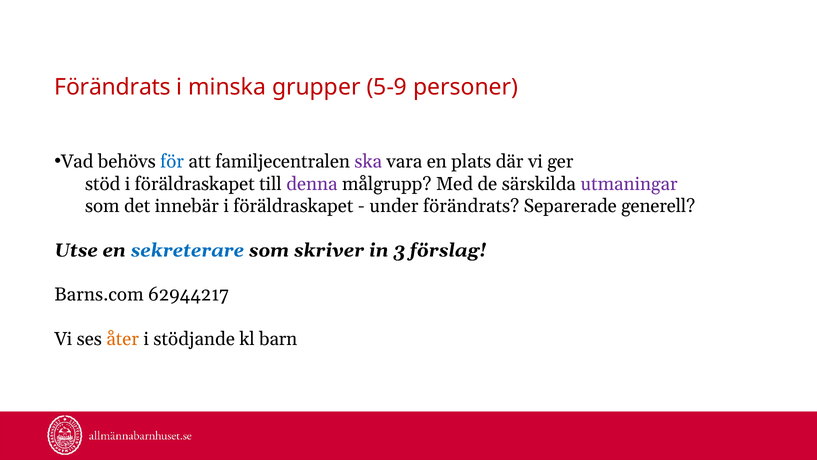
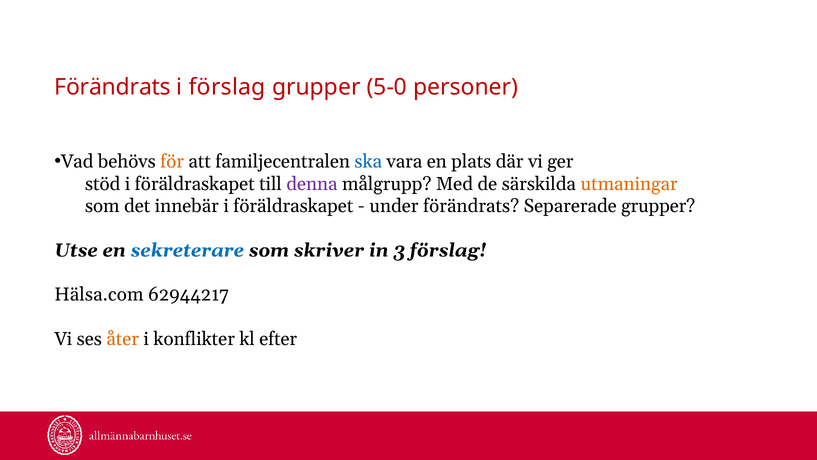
i minska: minska -> förslag (227, 87)
5-9: 5-9 -> 5-0 (387, 87)
för colour: blue -> orange (172, 162)
ska colour: purple -> blue (368, 162)
utmaningar colour: purple -> orange (629, 184)
Separerade generell: generell -> grupper (658, 206)
Barns.com: Barns.com -> Hälsa.com (99, 294)
stödjande: stödjande -> konflikter (194, 339)
barn: barn -> efter (278, 339)
